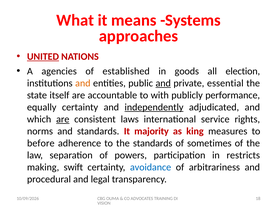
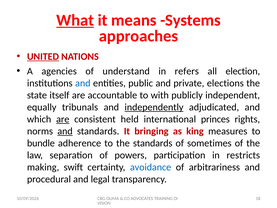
What underline: none -> present (75, 20)
established: established -> understand (126, 71)
goods: goods -> refers (187, 71)
and colour: orange -> blue (83, 83)
and underline: present -> none (163, 83)
essential: essential -> elections (225, 83)
performance: performance -> independent (233, 95)
equally certainty: certainty -> tribunals (80, 107)
laws: laws -> held (130, 119)
service: service -> princes (215, 119)
and underline: none -> present (65, 131)
majority: majority -> bringing (151, 131)
before: before -> bundle (41, 143)
